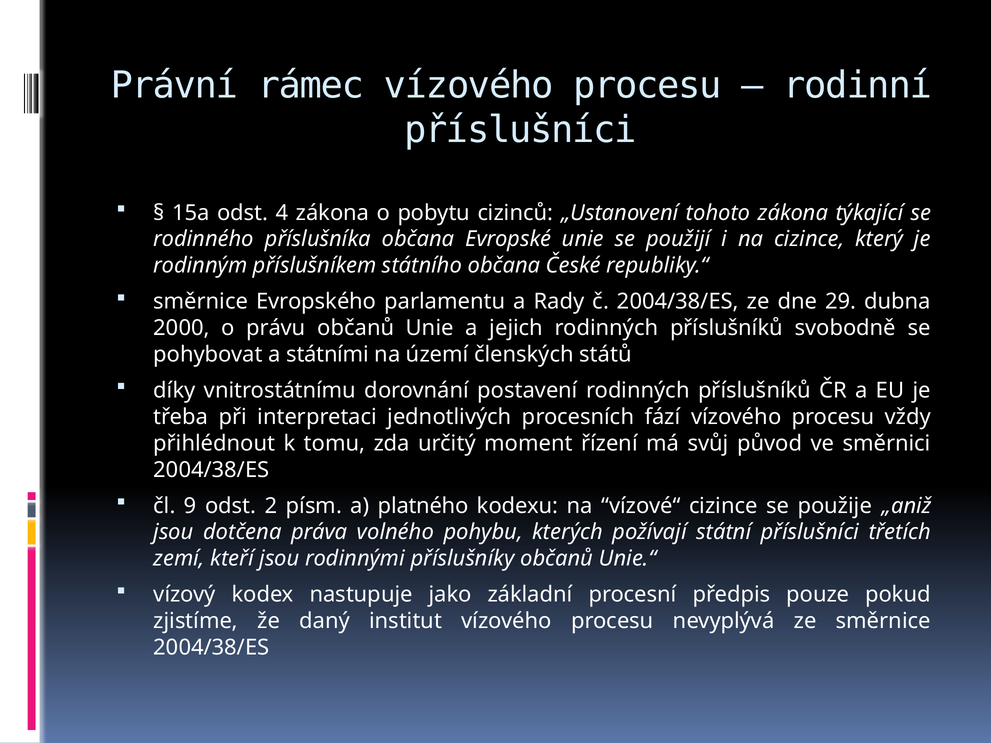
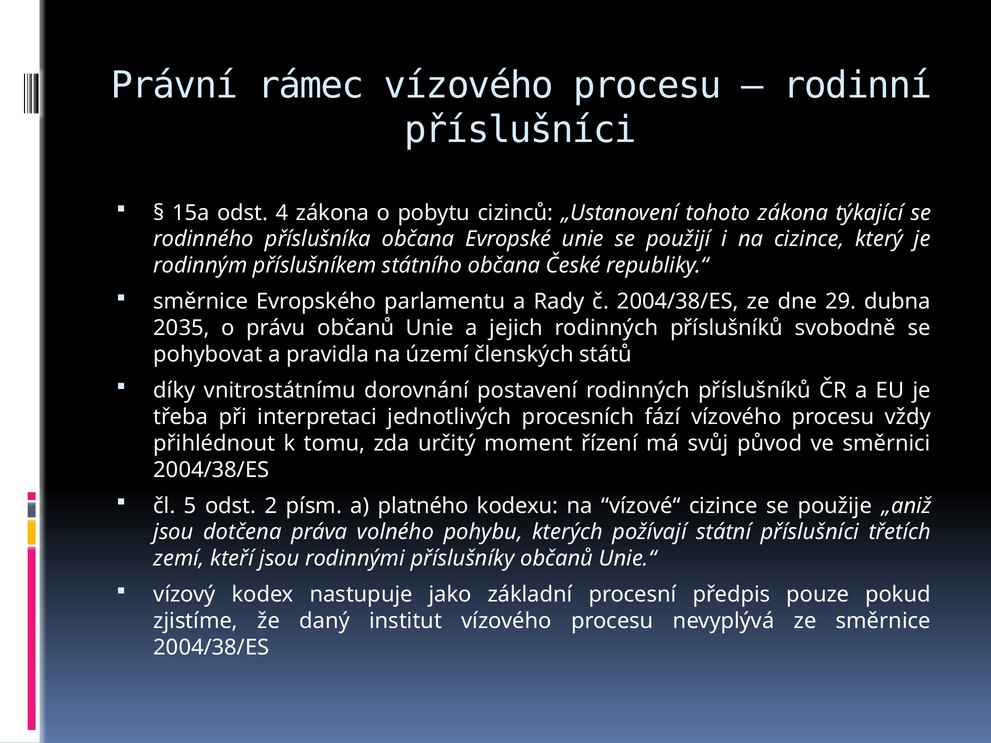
2000: 2000 -> 2035 (181, 328)
státními: státními -> pravidla (328, 355)
9: 9 -> 5 (190, 506)
